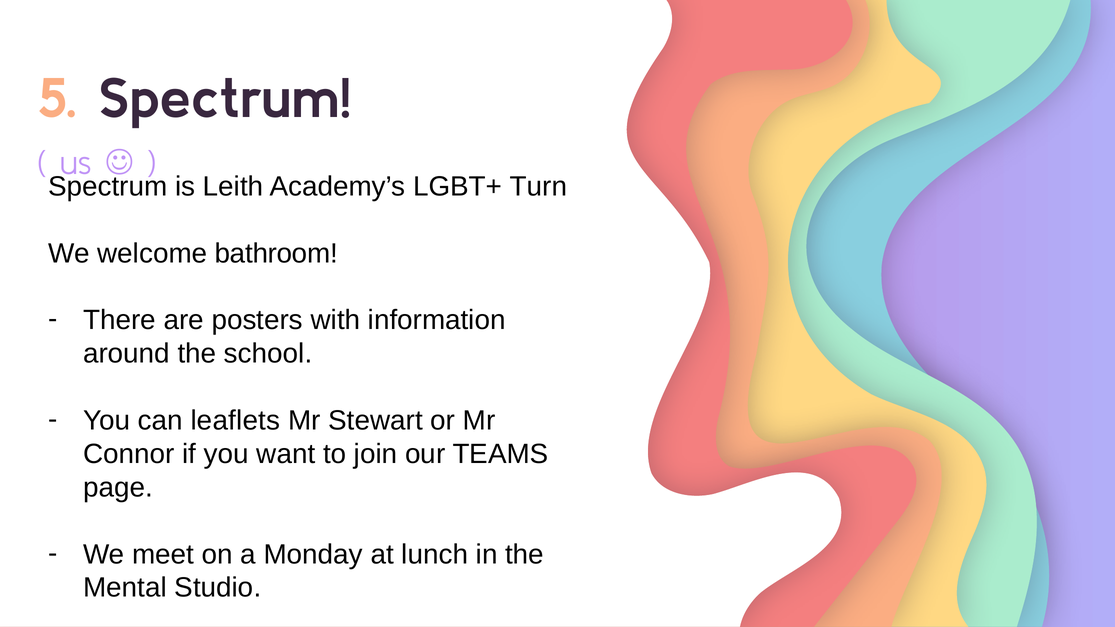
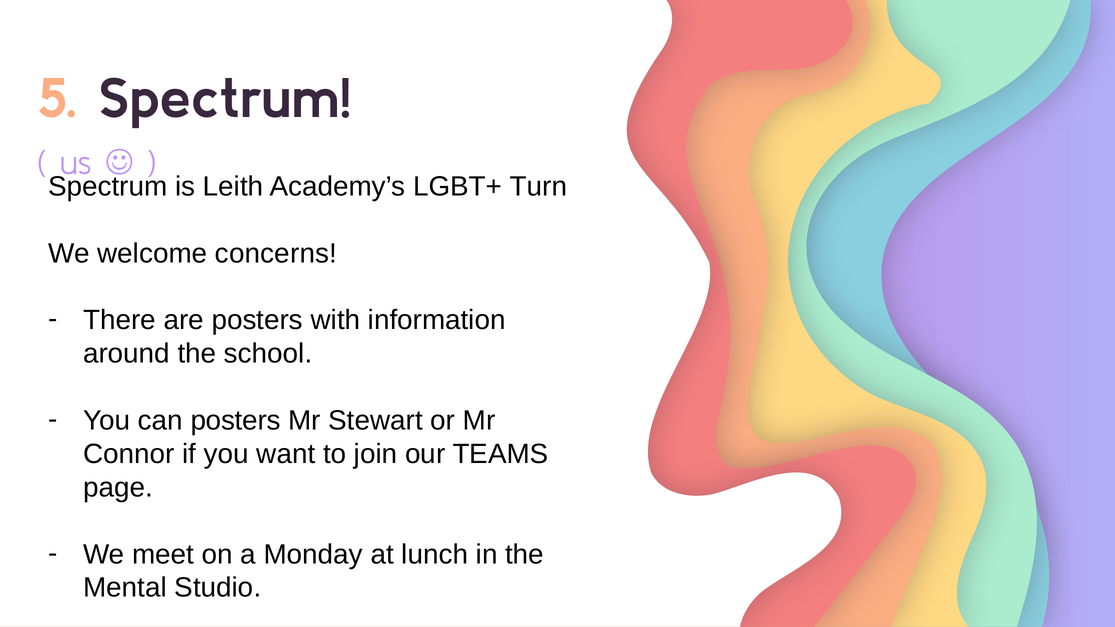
bathroom: bathroom -> concerns (276, 253)
can leaflets: leaflets -> posters (236, 421)
